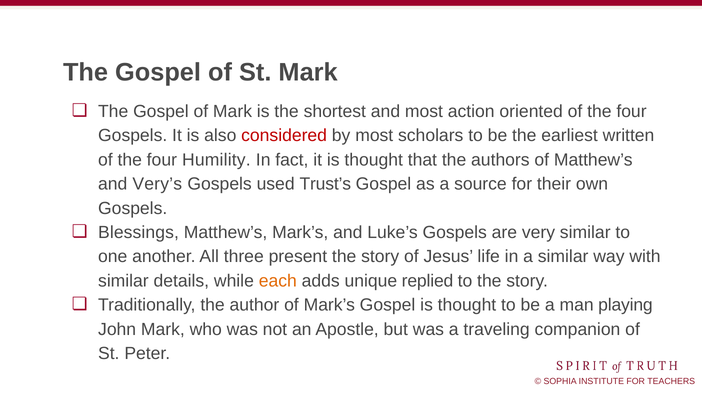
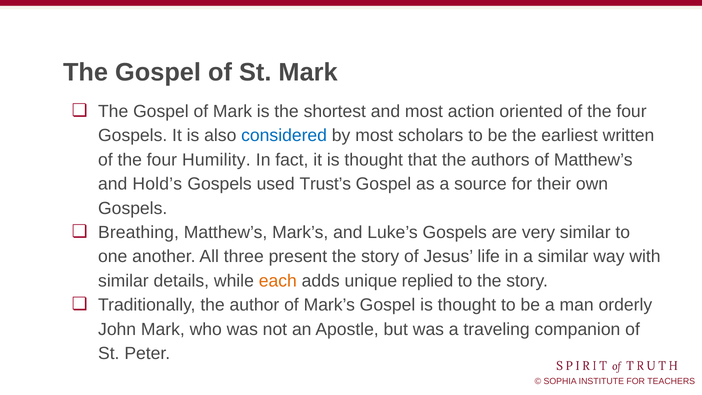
considered colour: red -> blue (284, 136)
Very’s: Very’s -> Hold’s (157, 184)
Blessings: Blessings -> Breathing (138, 232)
playing: playing -> orderly (625, 305)
